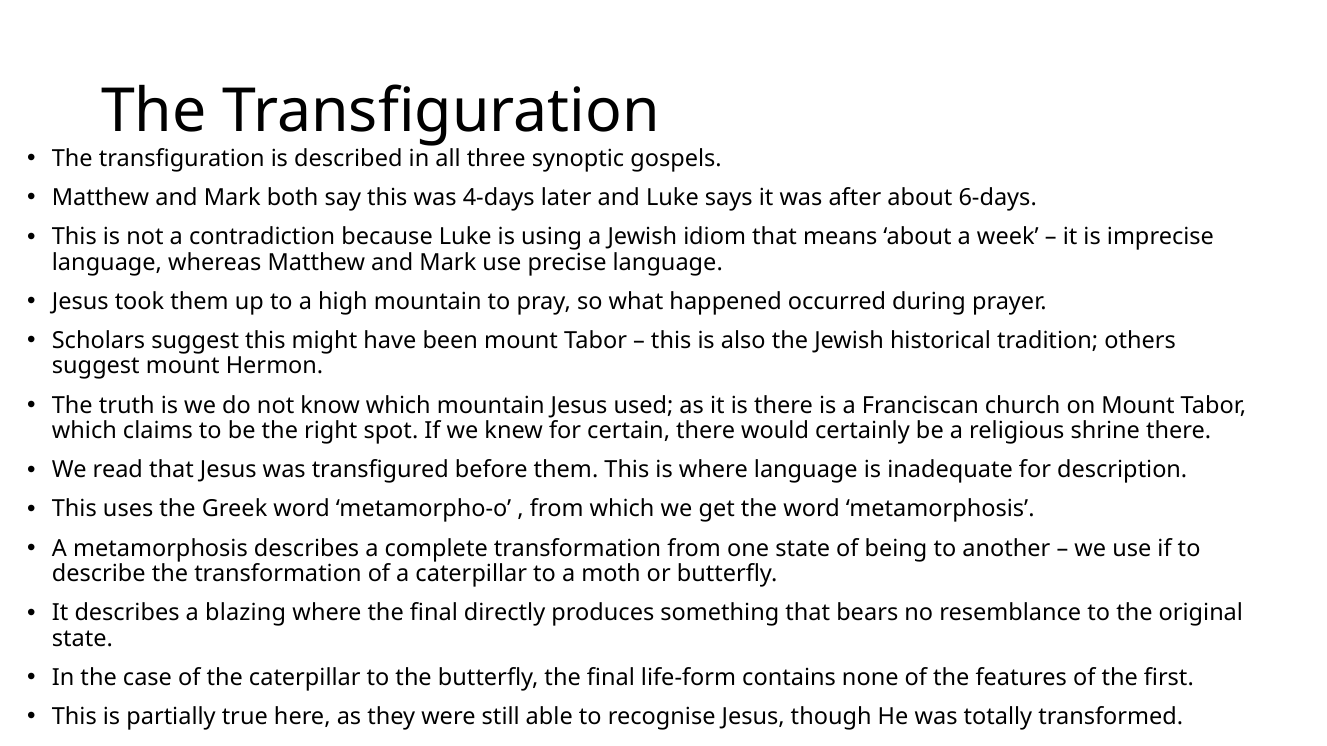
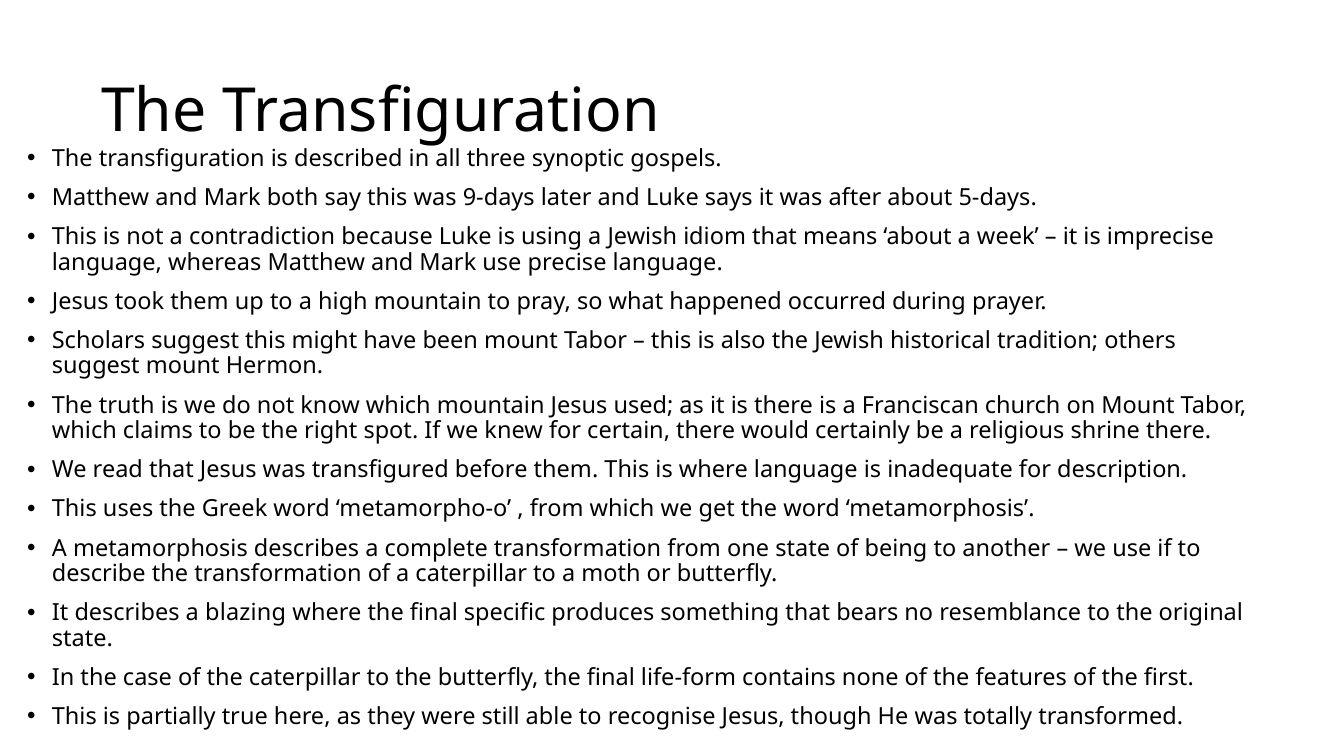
4-days: 4-days -> 9-days (499, 198)
6-days: 6-days -> 5-days (998, 198)
directly: directly -> specific (505, 613)
